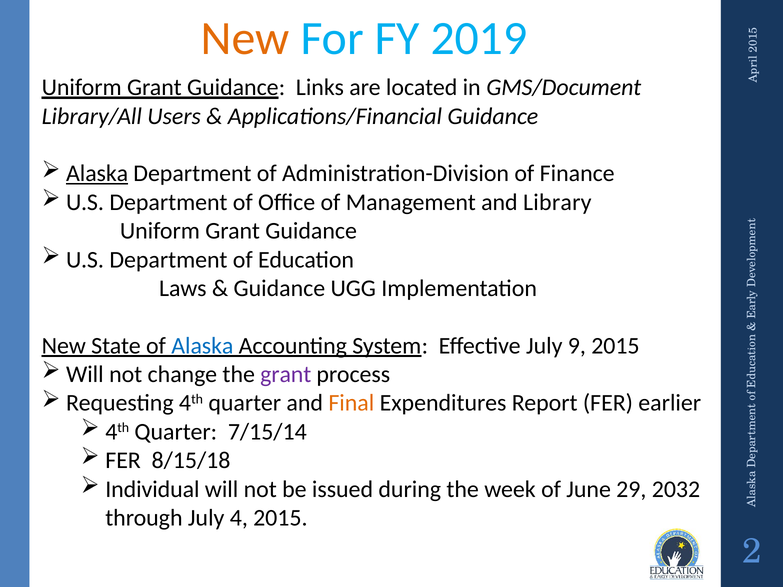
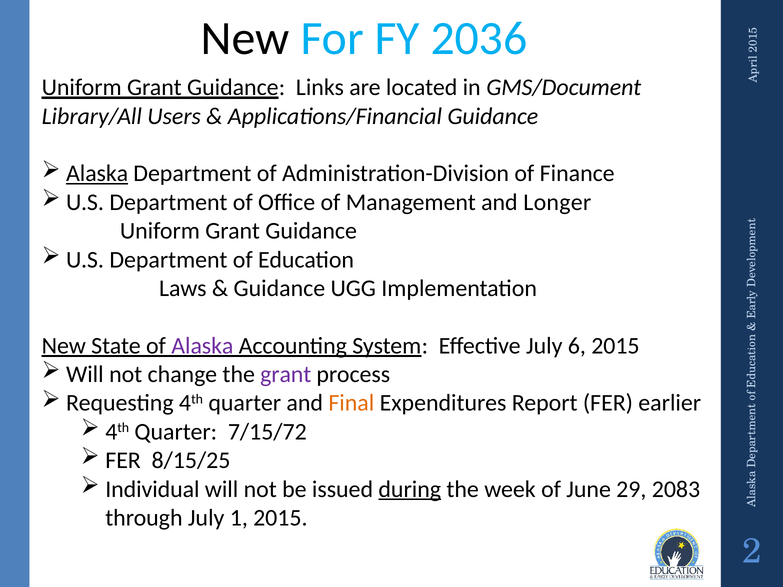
New colour: orange -> black (245, 38)
2019: 2019 -> 2036 (479, 38)
Library: Library -> Longer (557, 202)
Alaska colour: blue -> purple (202, 346)
9: 9 -> 6 (577, 346)
7/15/14: 7/15/14 -> 7/15/72 (267, 432)
8/15/18: 8/15/18 -> 8/15/25 (191, 461)
during underline: none -> present (410, 489)
2032: 2032 -> 2083 (676, 489)
July 4: 4 -> 1 (239, 518)
